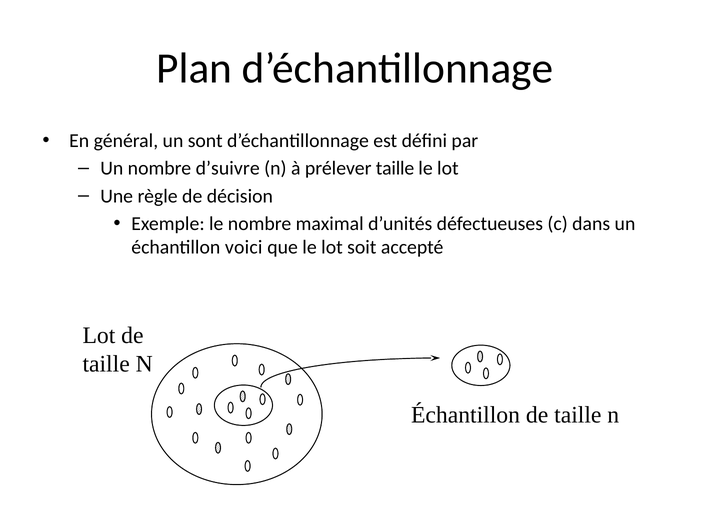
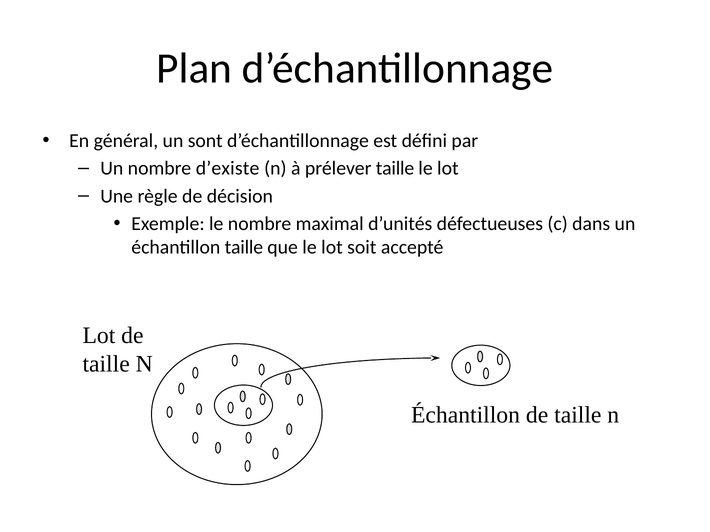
d’suivre: d’suivre -> d’existe (228, 169)
échantillon voici: voici -> taille (244, 248)
